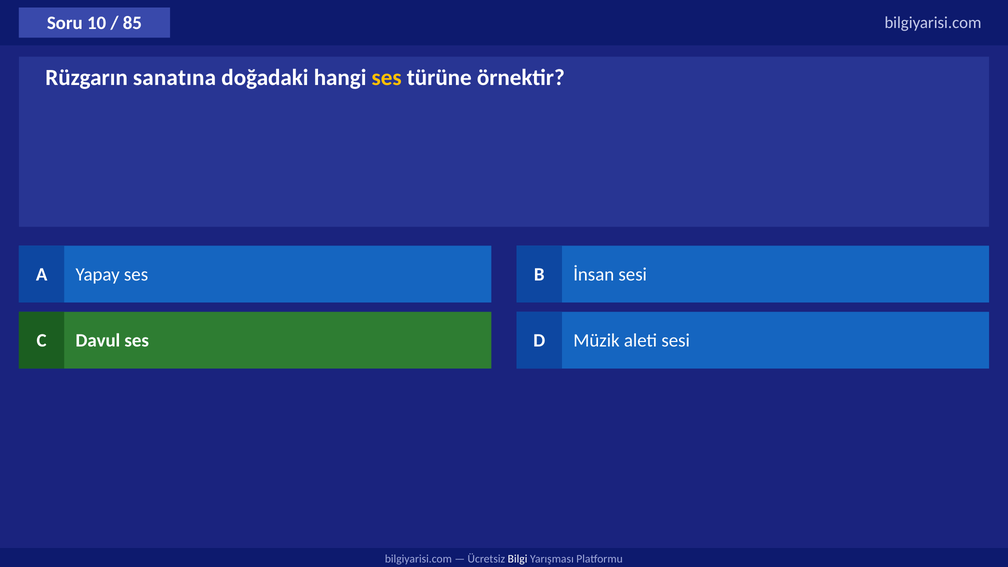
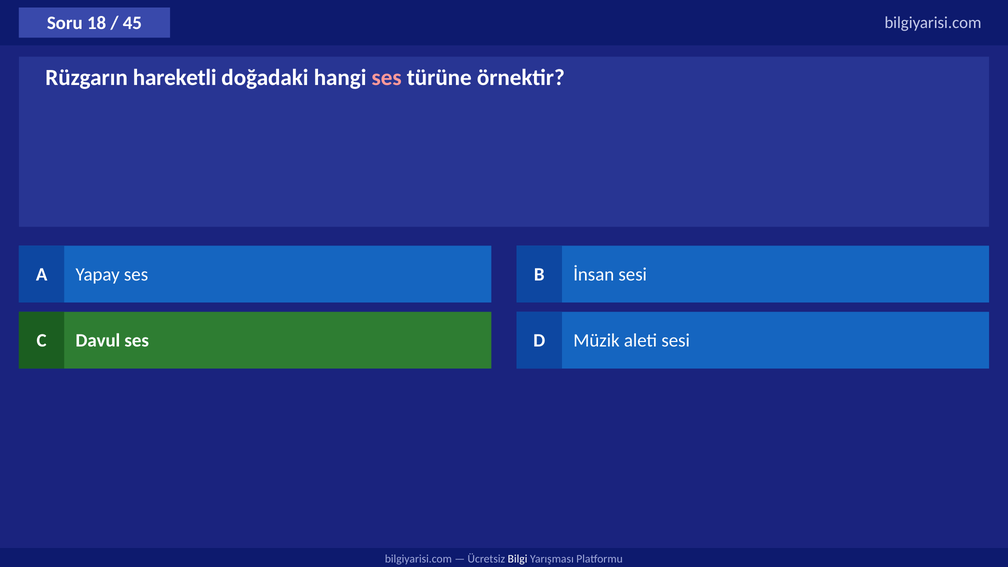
10: 10 -> 18 (97, 23)
85: 85 -> 45 (132, 23)
sanatına: sanatına -> hareketli (175, 78)
ses colour: yellow -> pink (387, 78)
